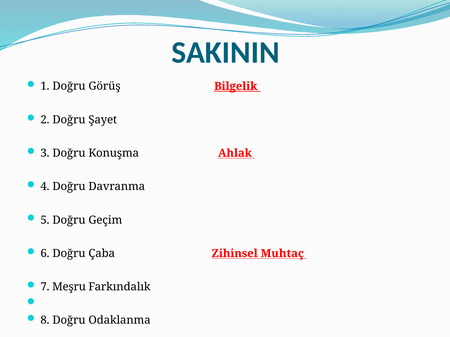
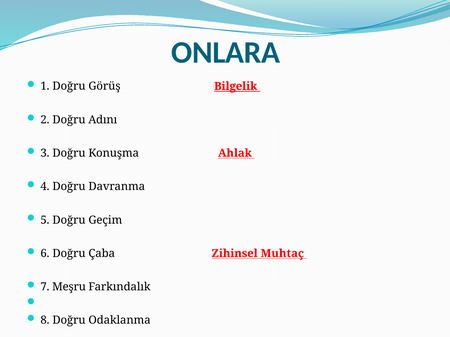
SAKININ: SAKININ -> ONLARA (226, 52)
Şayet: Şayet -> Adını (103, 120)
